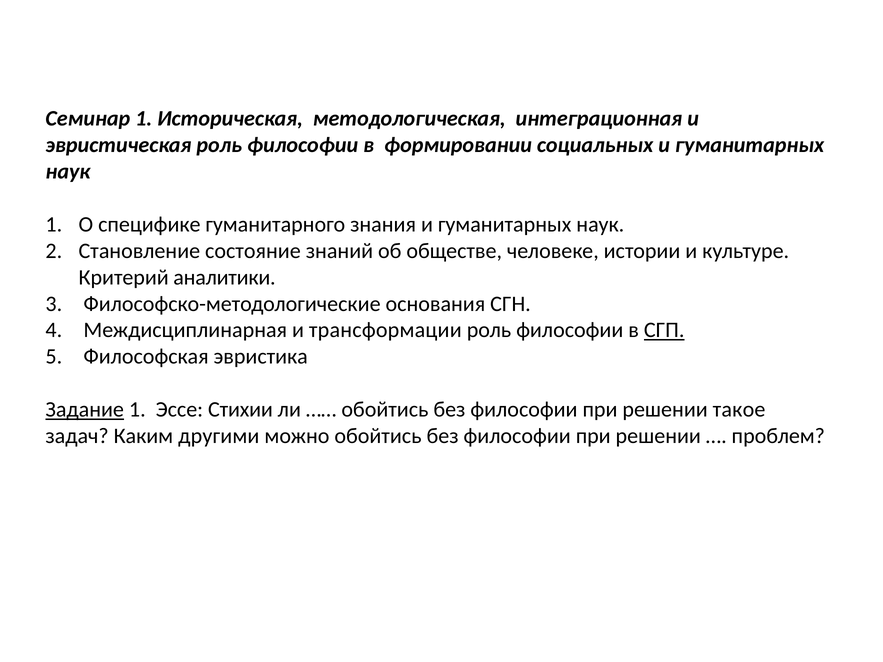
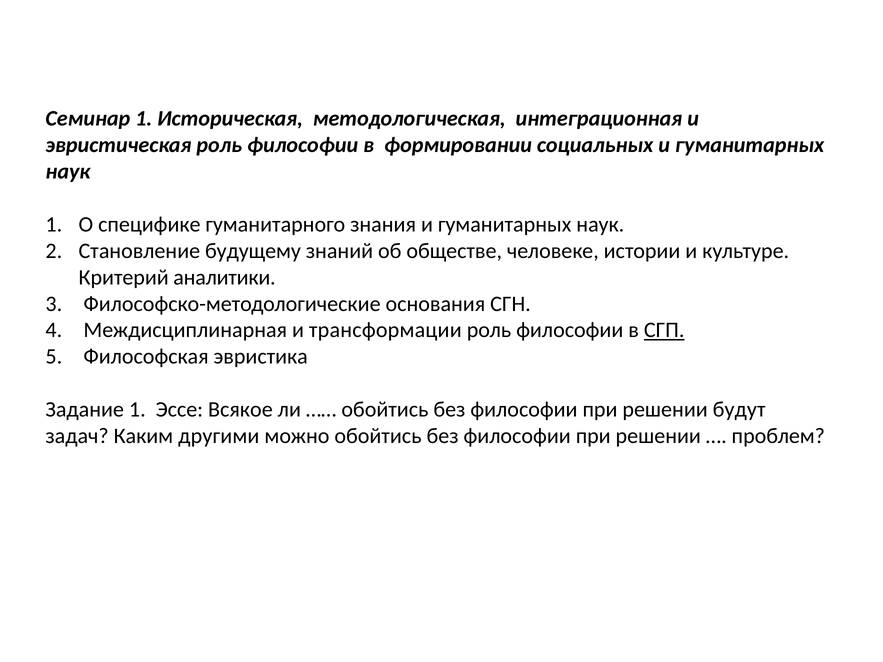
состояние: состояние -> будущему (253, 251)
Задание underline: present -> none (85, 410)
Стихии: Стихии -> Всякое (240, 410)
такое: такое -> будут (739, 410)
